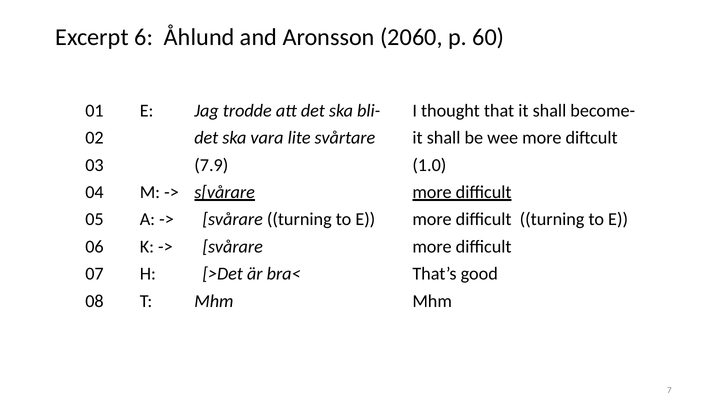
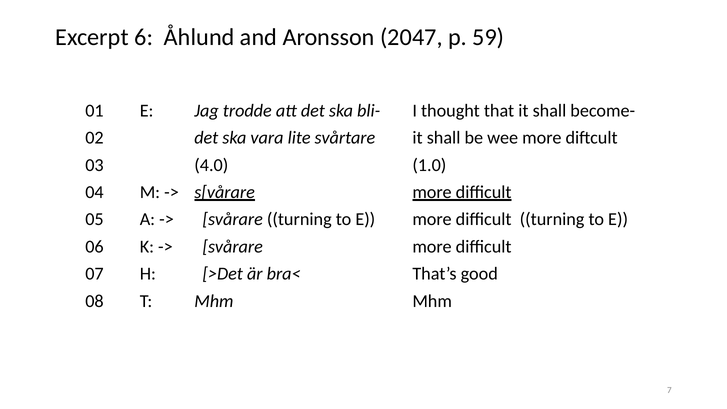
2060: 2060 -> 2047 (411, 37)
60: 60 -> 59 (488, 37)
7.9: 7.9 -> 4.0 (211, 165)
